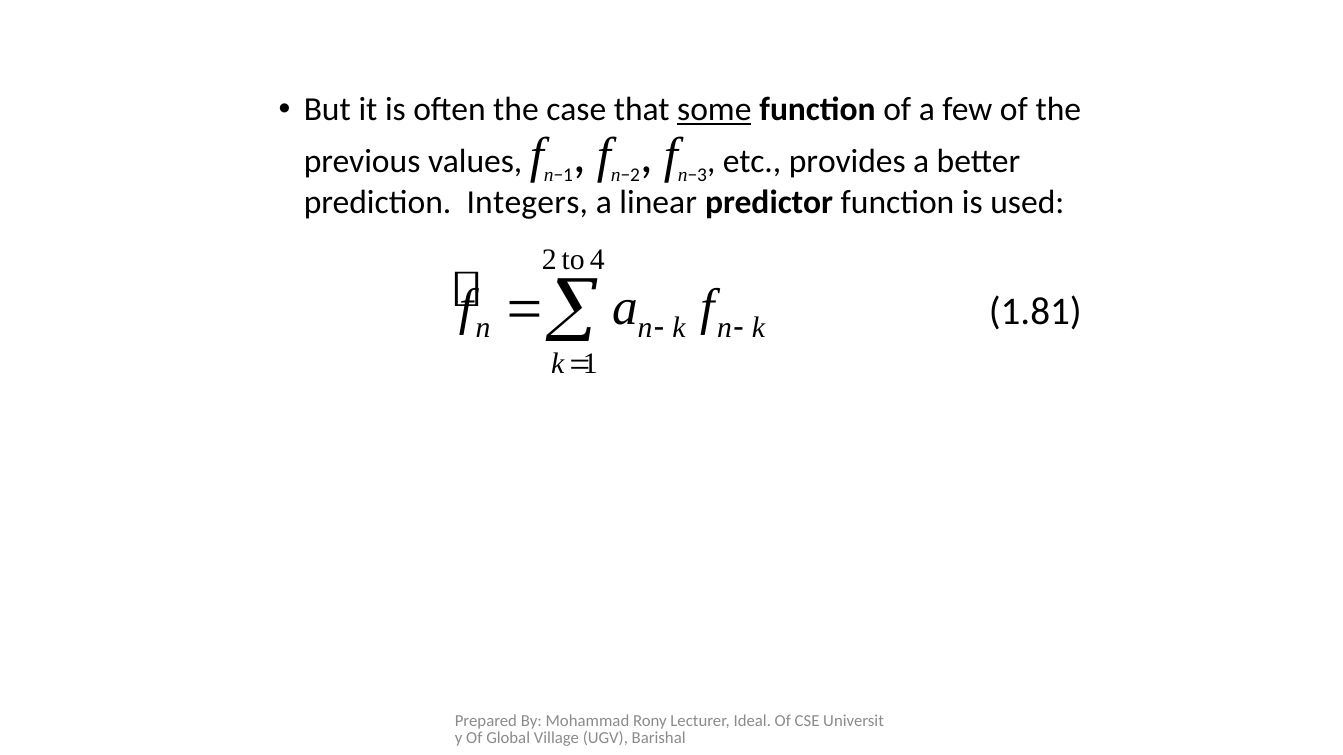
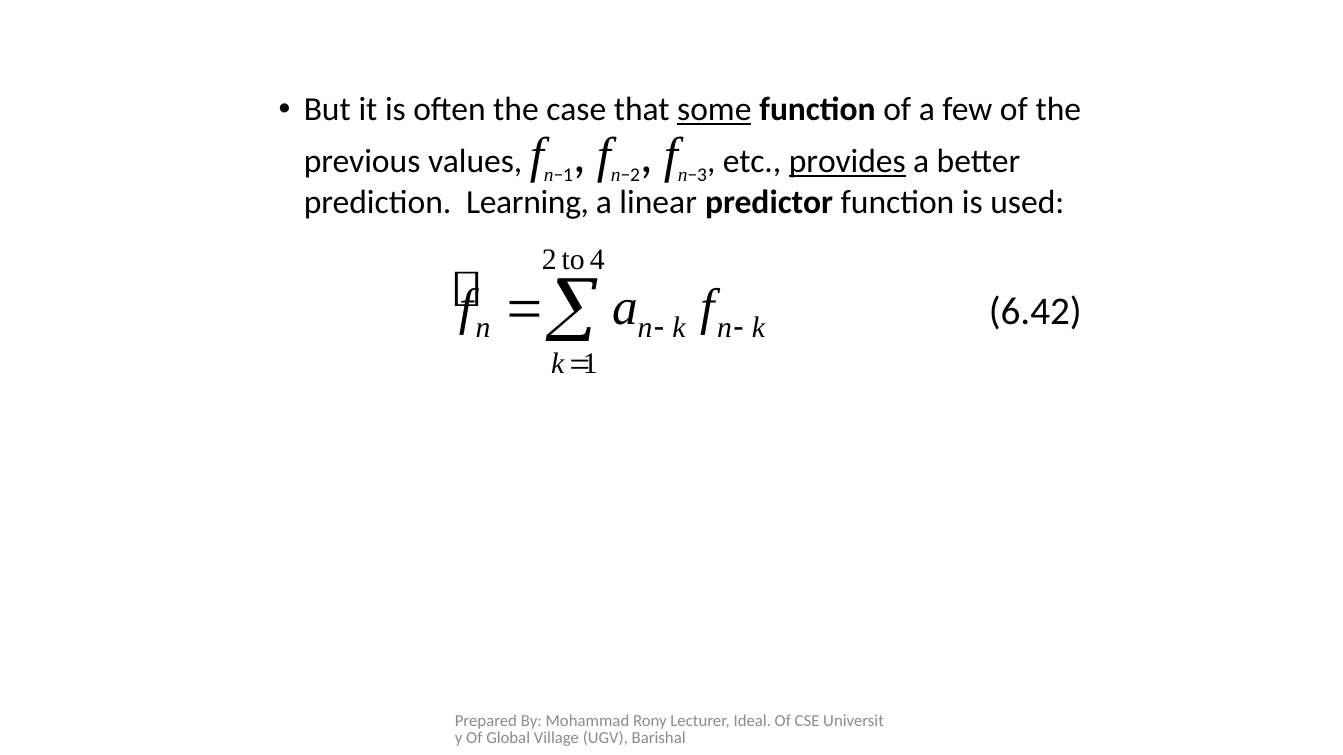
provides underline: none -> present (847, 162)
Integers: Integers -> Learning (528, 202)
1.81: 1.81 -> 6.42 (1035, 311)
